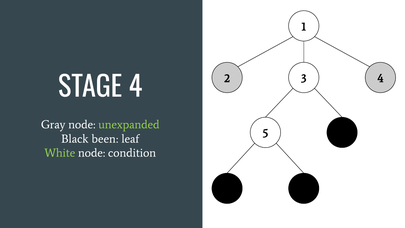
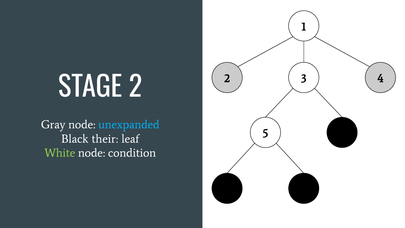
STAGE 4: 4 -> 2 (135, 87)
unexpanded colour: light green -> light blue (129, 124)
been: been -> their (105, 139)
